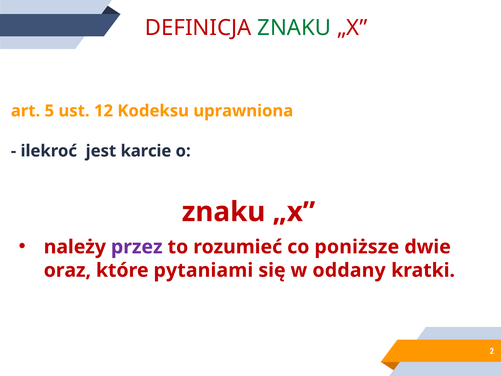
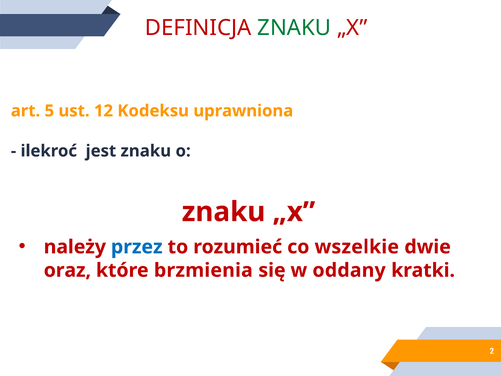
jest karcie: karcie -> znaku (146, 151)
przez colour: purple -> blue (137, 247)
poniższe: poniższe -> wszelkie (357, 247)
pytaniami: pytaniami -> brzmienia (203, 270)
